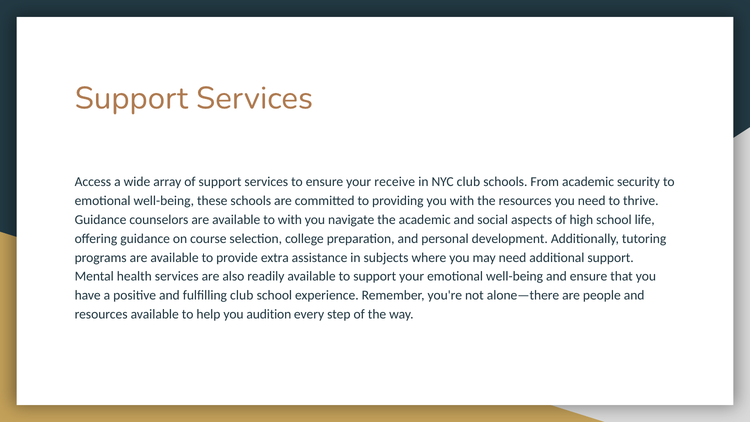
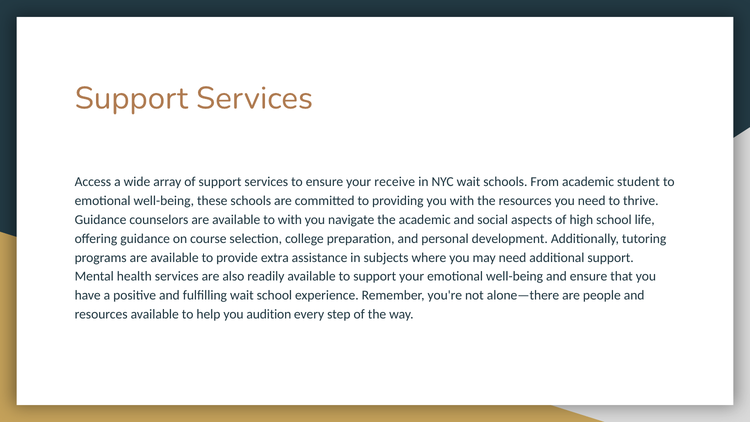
NYC club: club -> wait (468, 182)
security: security -> student (638, 182)
fulfilling club: club -> wait (242, 295)
